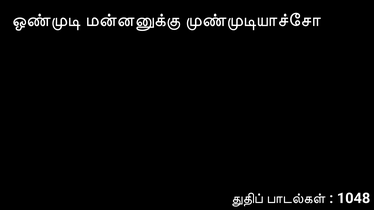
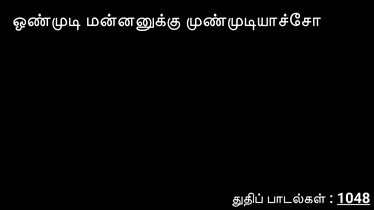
1048 underline: none -> present (354, 199)
